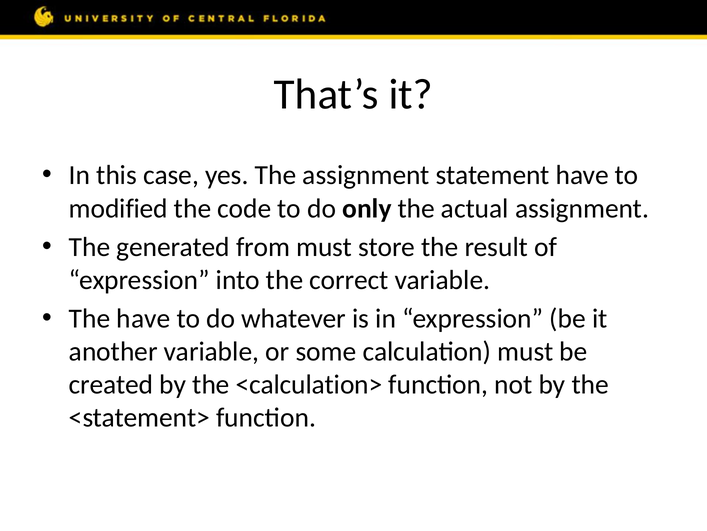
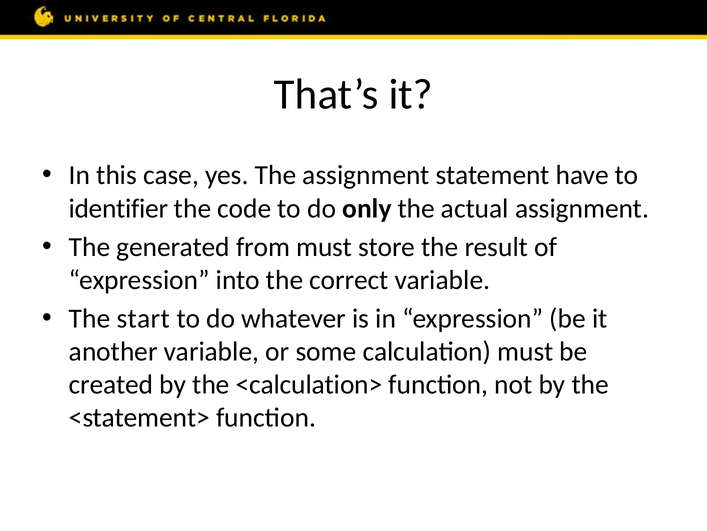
modified: modified -> identifier (118, 208)
The have: have -> start (143, 318)
